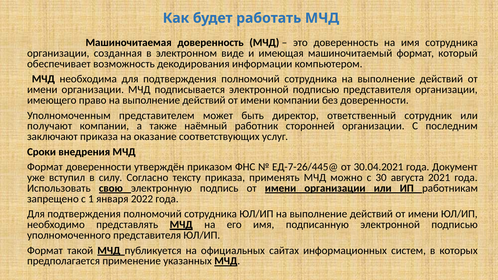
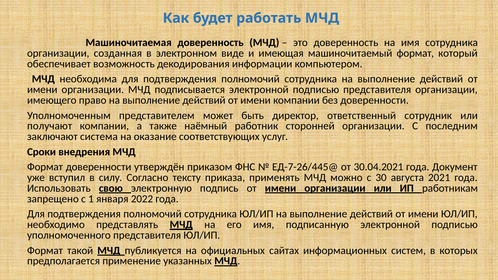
заключают приказа: приказа -> система (99, 137)
